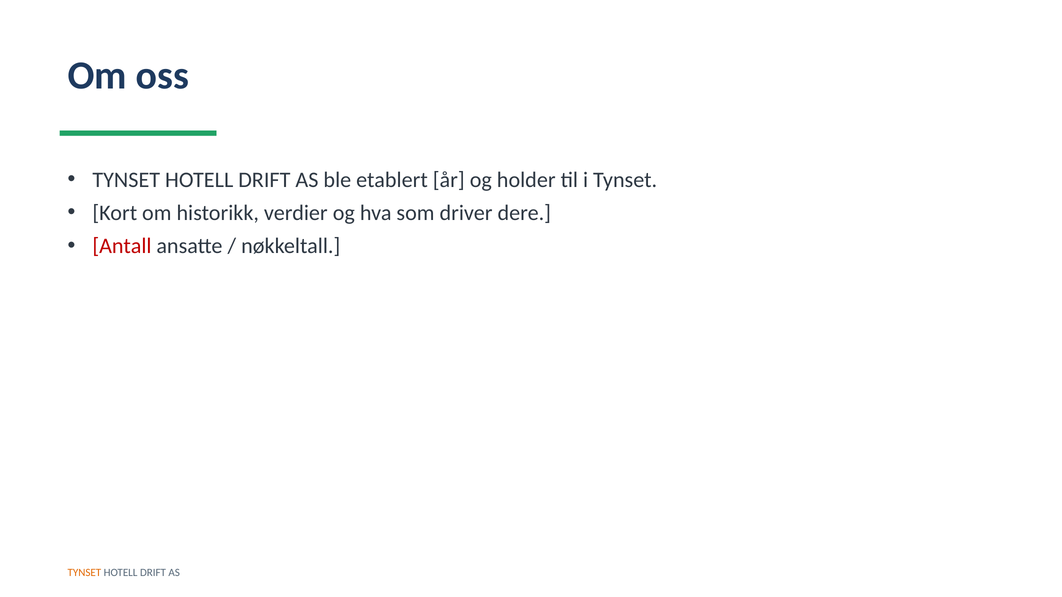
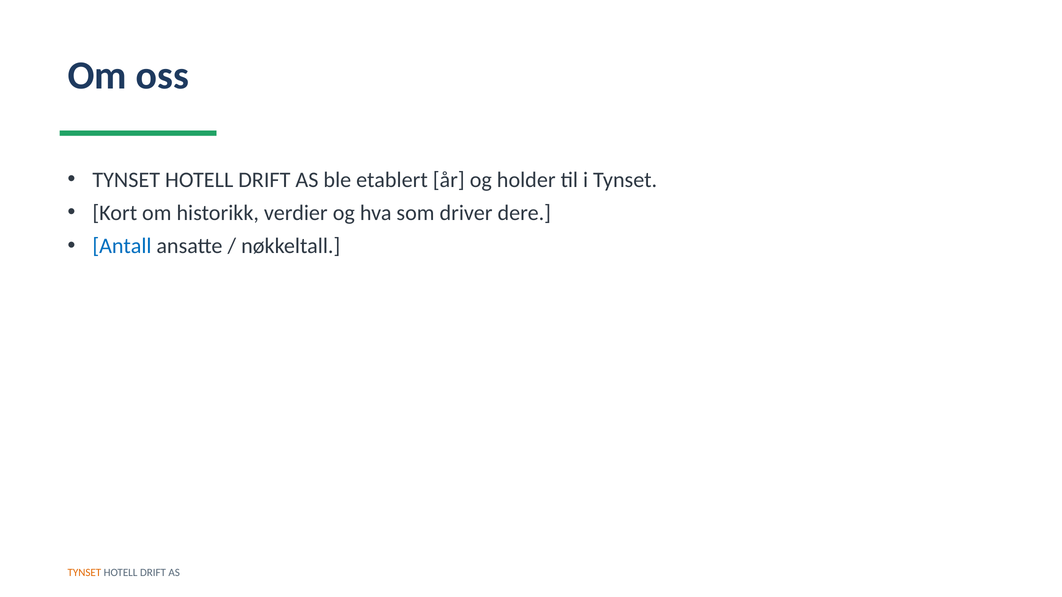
Antall colour: red -> blue (122, 246)
